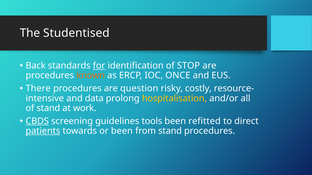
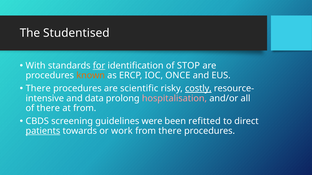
Back: Back -> With (36, 66)
question: question -> scientific (139, 89)
costly underline: none -> present (198, 89)
hospitalisation colour: yellow -> pink (174, 99)
of stand: stand -> there (48, 108)
at work: work -> from (85, 108)
CBDS underline: present -> none (37, 121)
tools: tools -> were (152, 121)
or been: been -> work (122, 131)
from stand: stand -> there (170, 131)
